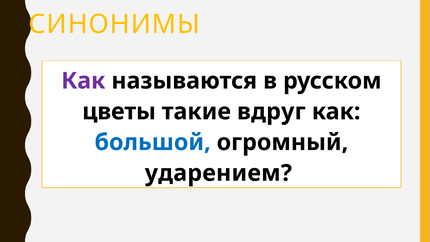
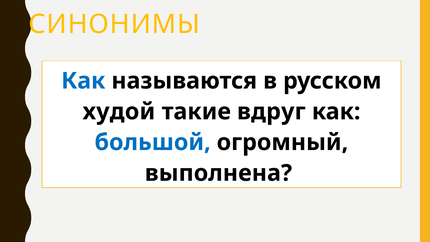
Как colour: purple -> blue (83, 81)
цветы: цветы -> худой (119, 112)
ударением: ударением -> выполнена (218, 173)
